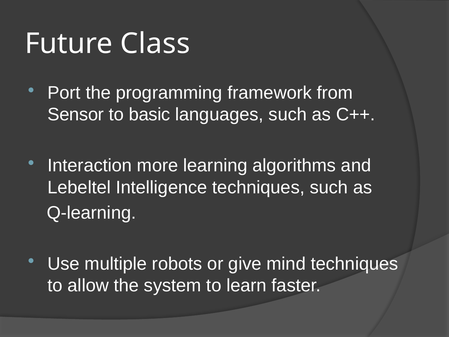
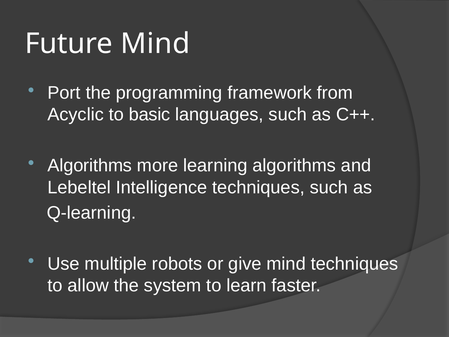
Future Class: Class -> Mind (155, 44)
Sensor: Sensor -> Acyclic (76, 115)
Interaction: Interaction -> Algorithms (90, 166)
